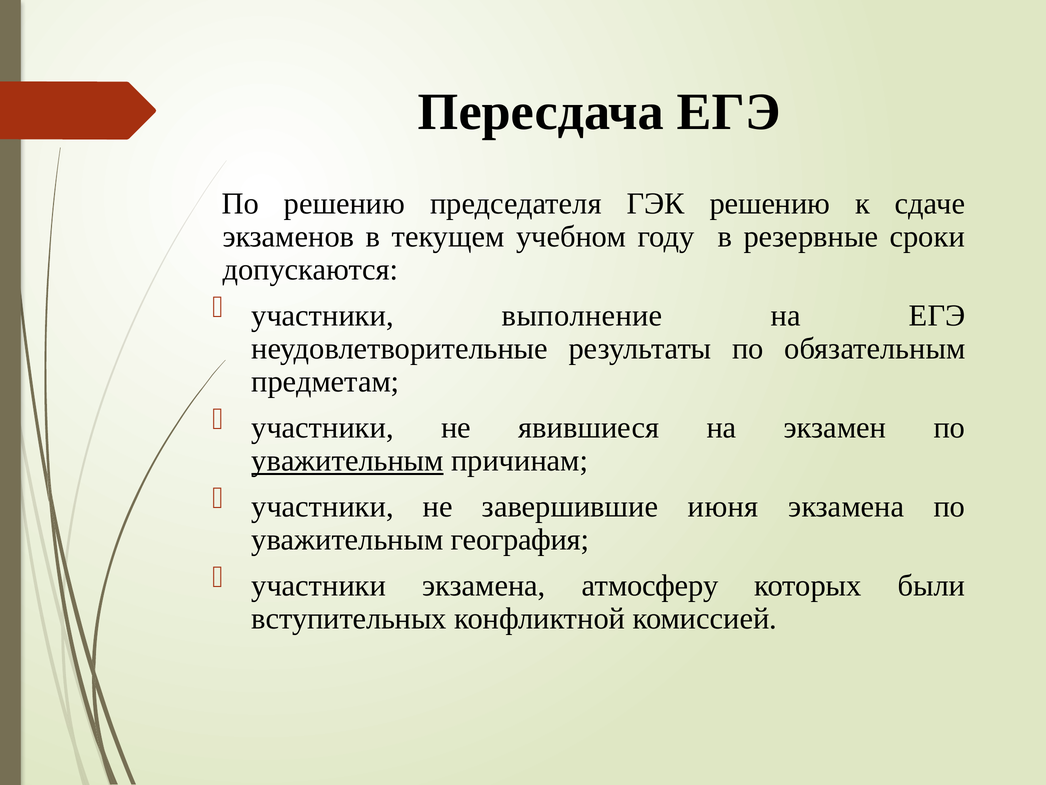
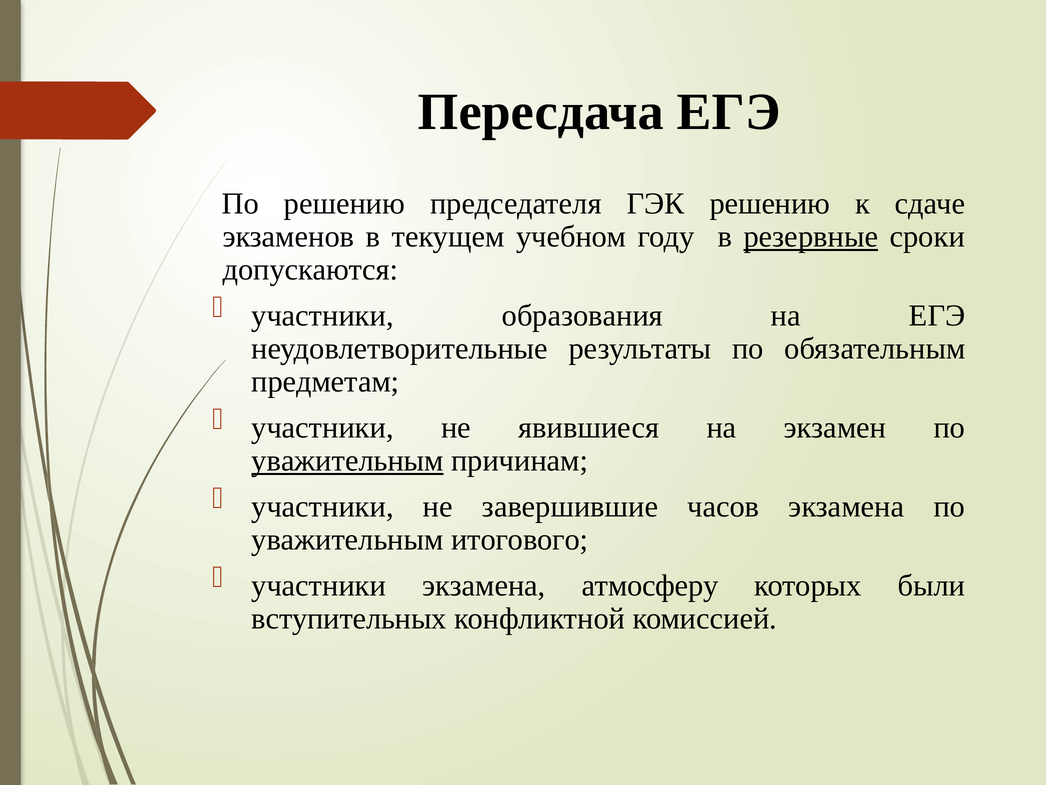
резервные underline: none -> present (811, 237)
выполнение: выполнение -> образования (582, 316)
июня: июня -> часов (723, 506)
география: география -> итогового (520, 539)
